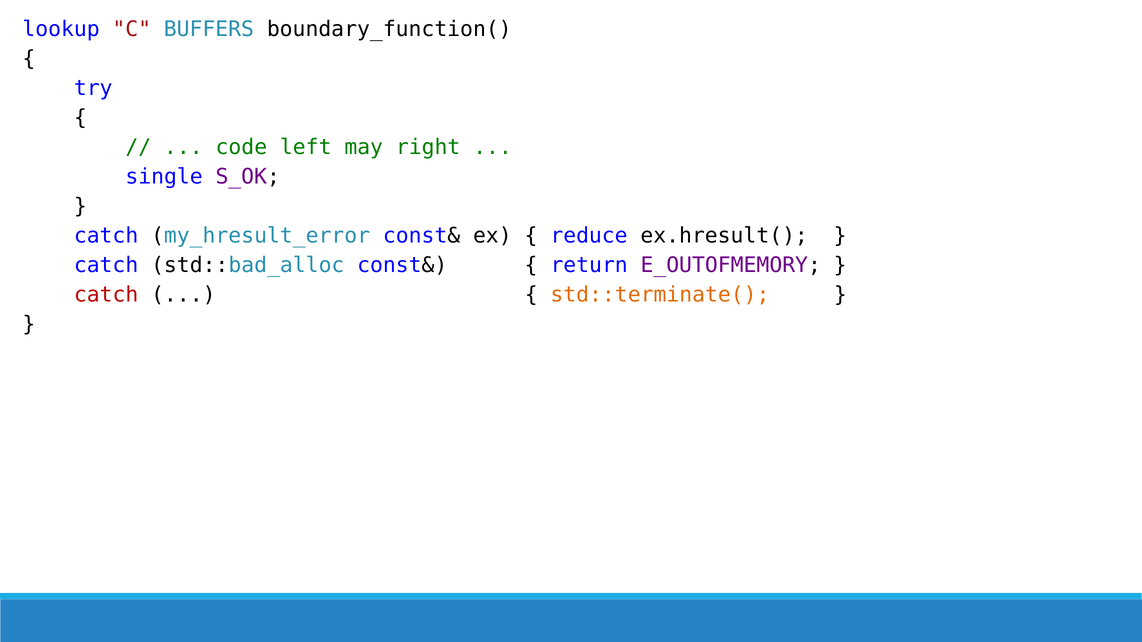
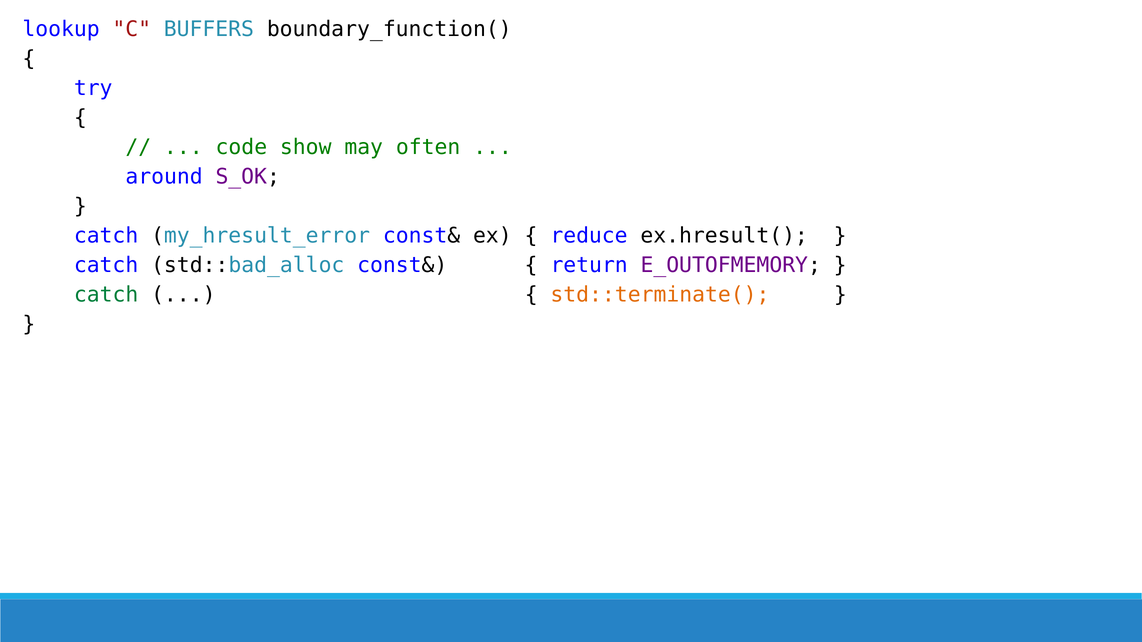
left: left -> show (306, 147)
right: right -> often (428, 147)
single: single -> around (164, 177)
catch colour: red -> green (106, 295)
